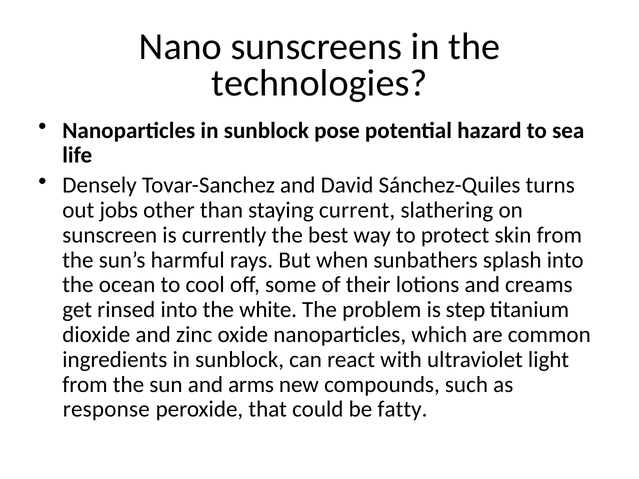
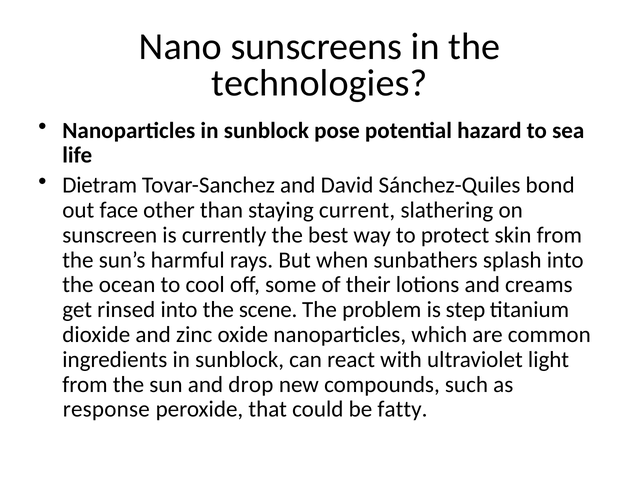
Densely: Densely -> Dietram (100, 185)
turns: turns -> bond (550, 185)
jobs: jobs -> face (119, 210)
white: white -> scene (268, 310)
arms: arms -> drop (251, 385)
